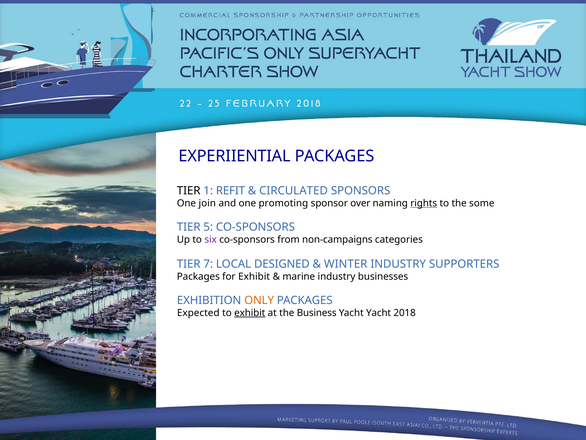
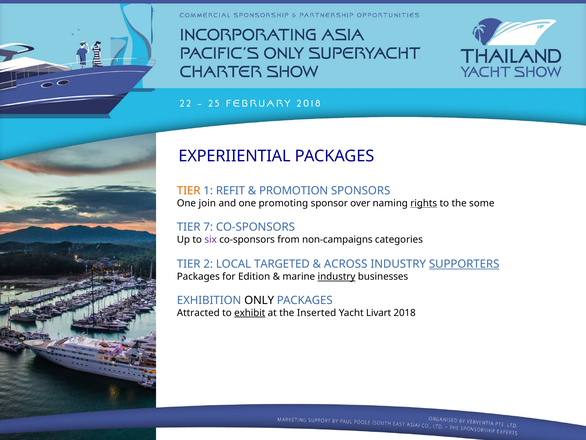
TIER colour: black -> orange (189, 191)
CIRCULATED: CIRCULATED -> PROMOTION (294, 191)
5: 5 -> 7 (208, 227)
7: 7 -> 2 (208, 264)
DESIGNED: DESIGNED -> TARGETED (282, 264)
WINTER: WINTER -> ACROSS (346, 264)
SUPPORTERS underline: none -> present (464, 264)
for Exhibit: Exhibit -> Edition (254, 276)
industry underline: none -> present (337, 276)
ONLY colour: orange -> black (259, 300)
Expected: Expected -> Attracted (198, 313)
Business: Business -> Inserted (317, 313)
Yacht Yacht: Yacht -> Livart (379, 313)
